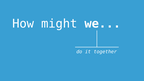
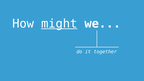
might underline: none -> present (59, 24)
